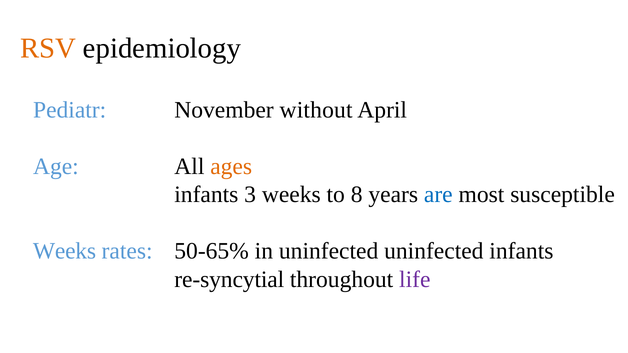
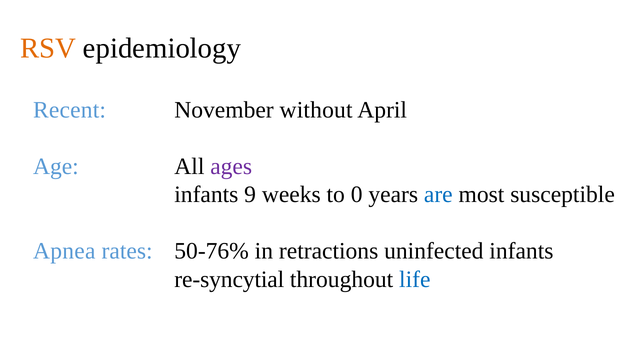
Pediatr: Pediatr -> Recent (70, 110)
ages colour: orange -> purple (231, 167)
3: 3 -> 9 (250, 195)
8: 8 -> 0 (357, 195)
Weeks: Weeks -> Apnea (64, 251)
50-65%: 50-65% -> 50-76% (212, 251)
in uninfected: uninfected -> retractions (329, 251)
life colour: purple -> blue (415, 280)
